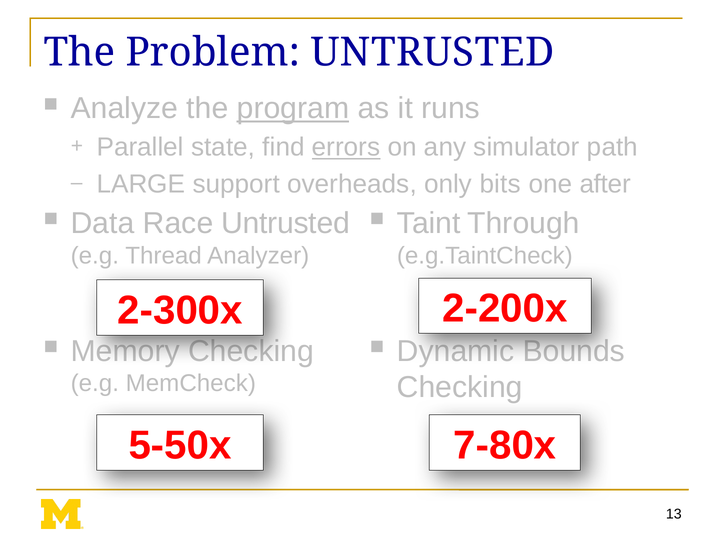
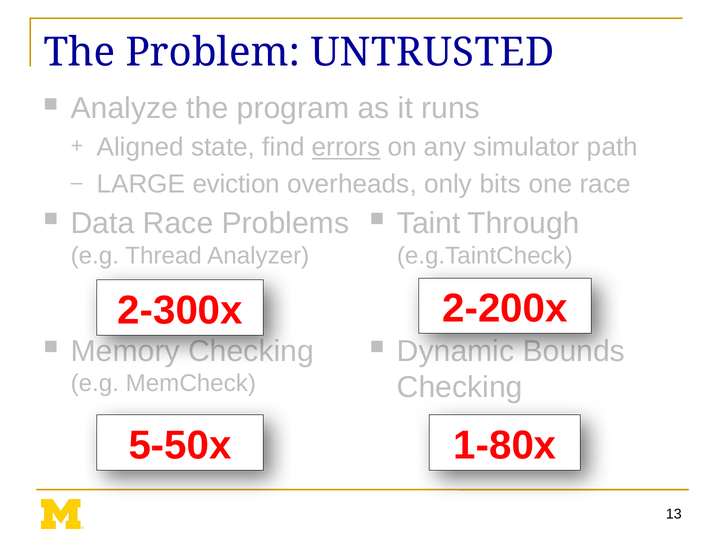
program underline: present -> none (293, 108)
Parallel: Parallel -> Aligned (140, 147)
support: support -> eviction (236, 184)
one after: after -> race (605, 184)
Race Untrusted: Untrusted -> Problems (285, 223)
7-80x: 7-80x -> 1-80x (505, 445)
